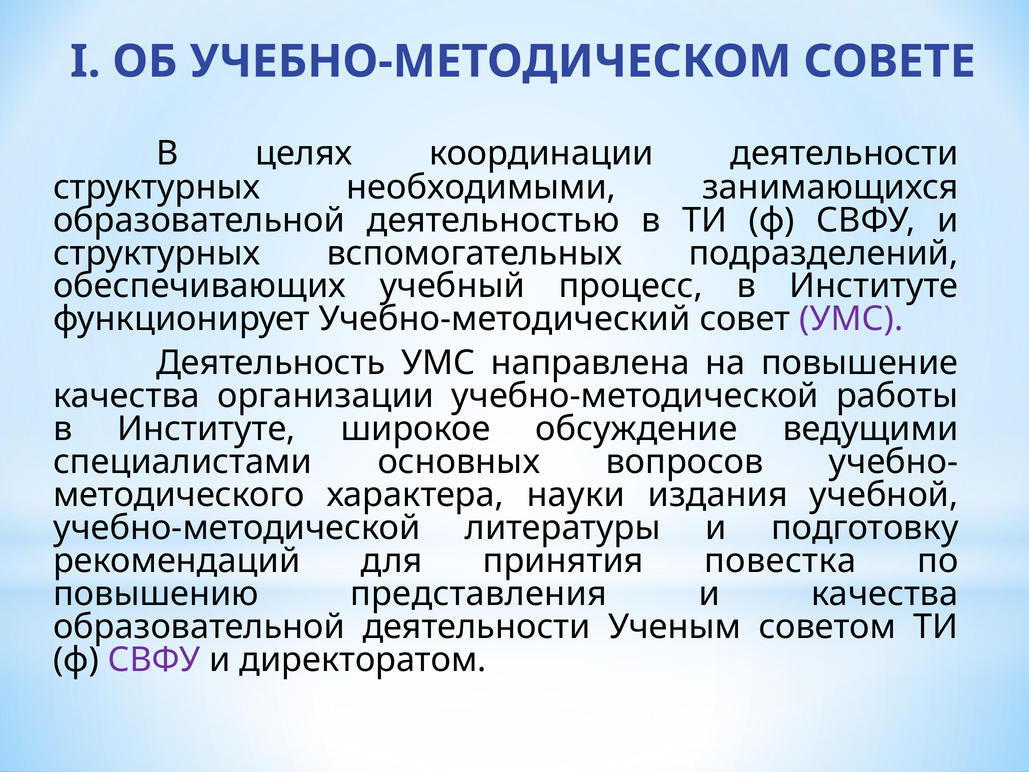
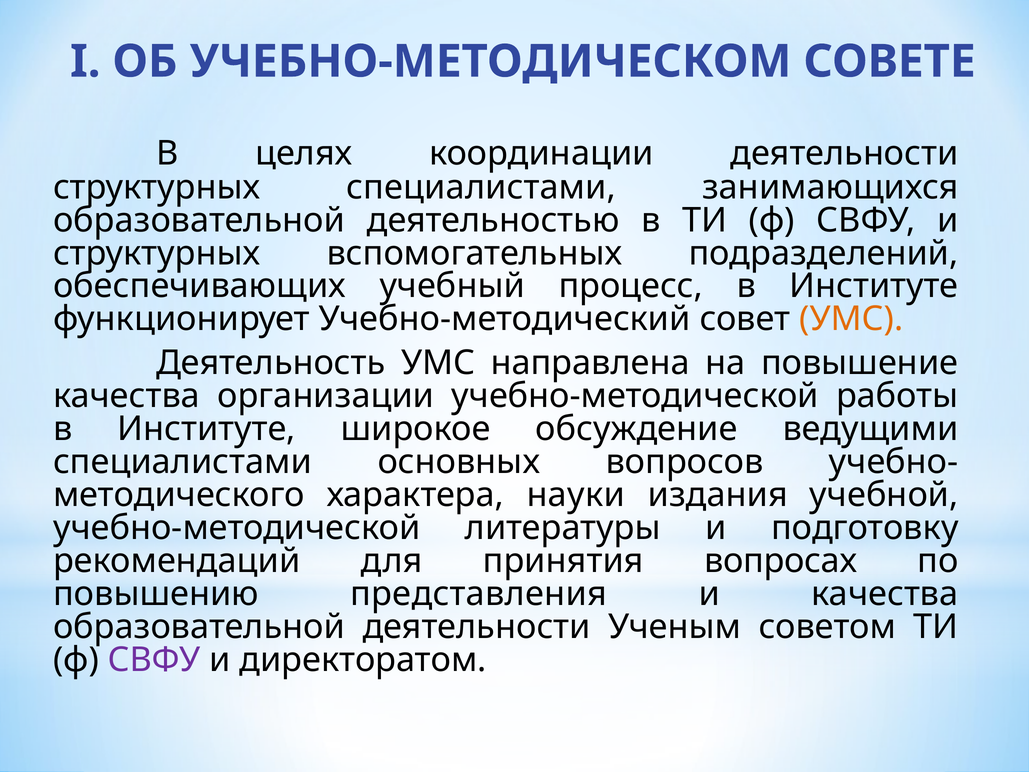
структурных необходимыми: необходимыми -> специалистами (481, 187)
УМС colour: purple -> orange (851, 319)
повестка: повестка -> вопросах (781, 561)
